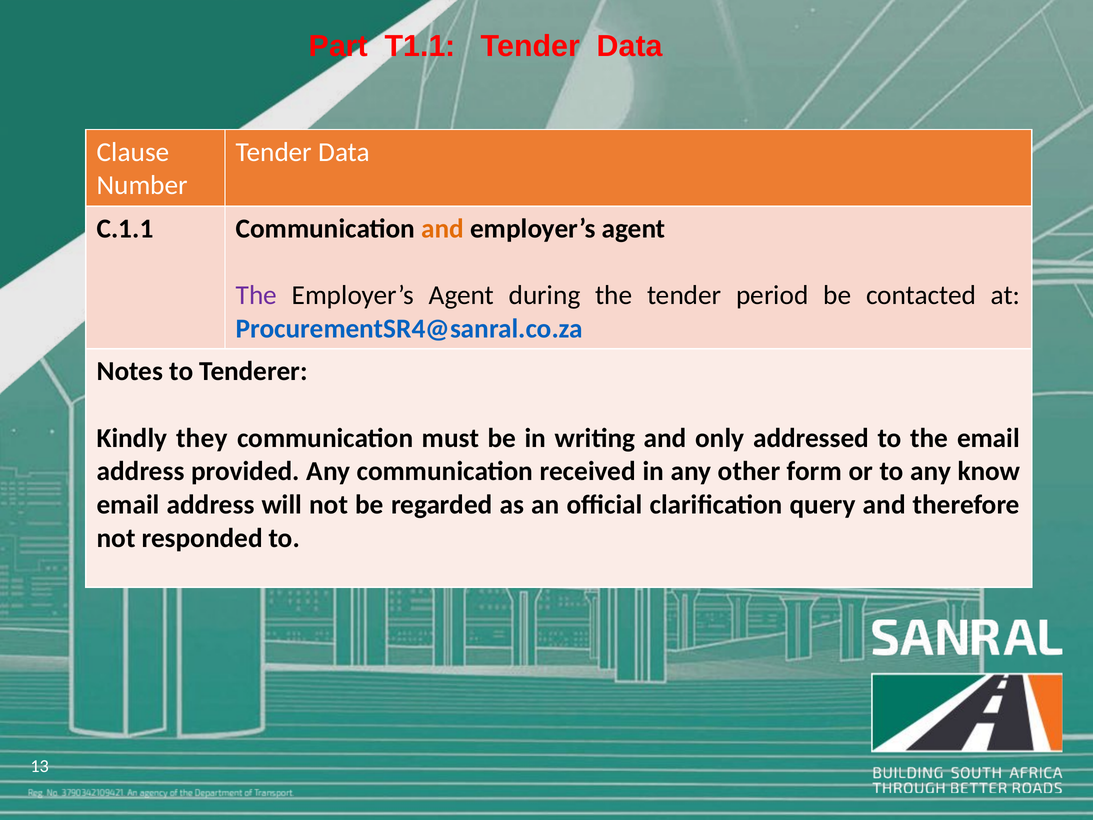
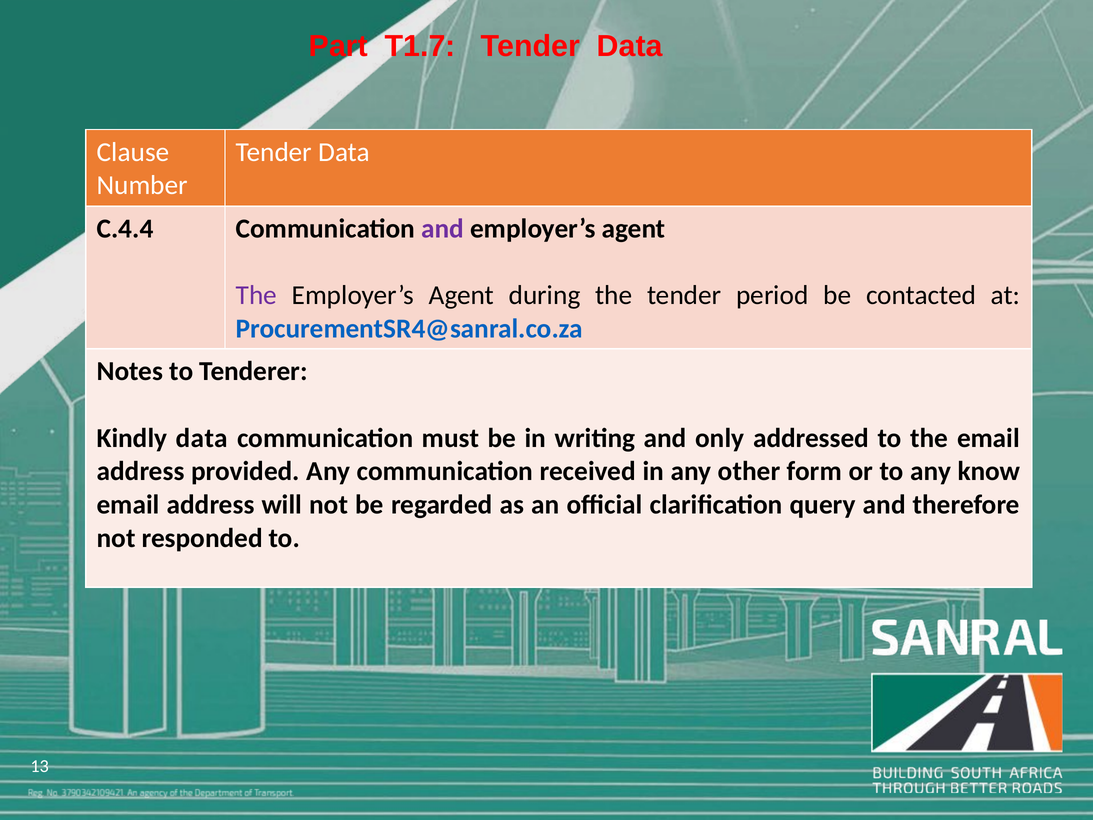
T1.1: T1.1 -> T1.7 (420, 46)
C.1.1: C.1.1 -> C.4.4 (125, 229)
and colour: orange -> purple (443, 229)
Kindly they: they -> data (202, 438)
